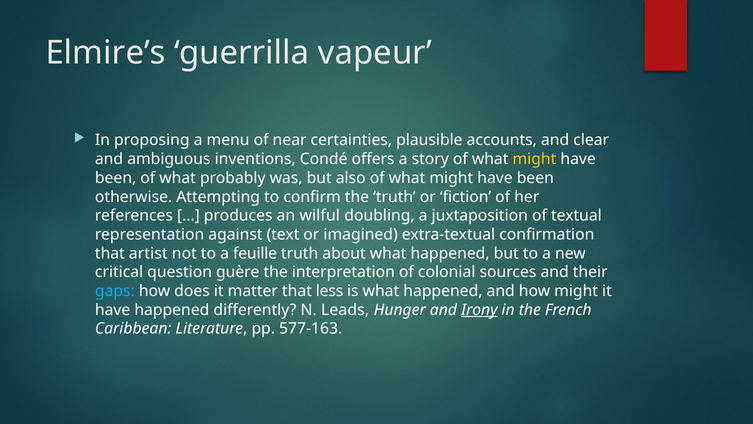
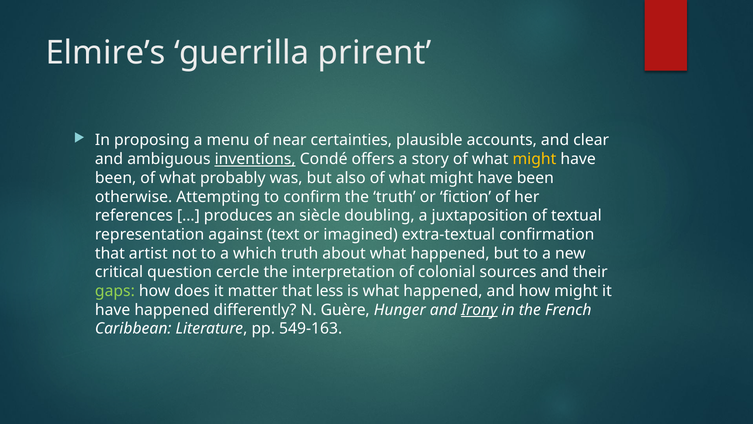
vapeur: vapeur -> prirent (375, 53)
inventions underline: none -> present (255, 159)
wilful: wilful -> siècle (320, 215)
feuille: feuille -> which (255, 253)
guère: guère -> cercle (238, 272)
gaps colour: light blue -> light green (115, 291)
Leads: Leads -> Guère (345, 310)
577-163: 577-163 -> 549-163 (311, 328)
